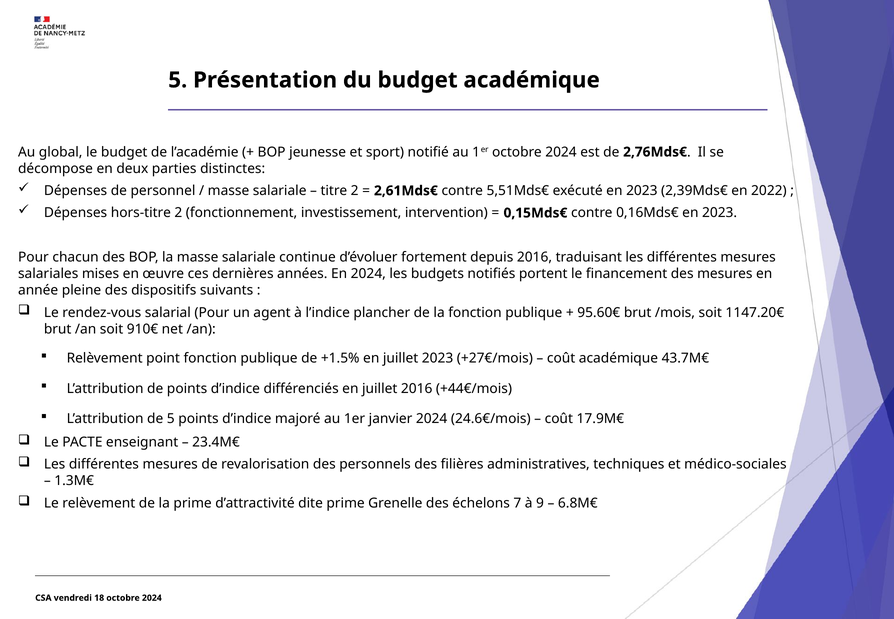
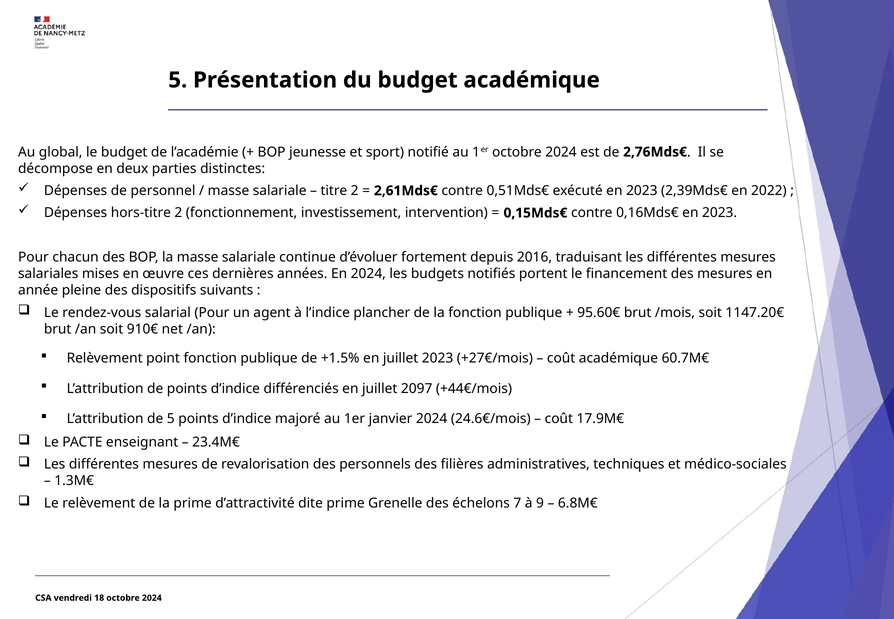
5,51Mds€: 5,51Mds€ -> 0,51Mds€ (518, 191)
43.7M€: 43.7M€ -> 60.7M€ (685, 358)
juillet 2016: 2016 -> 2097 (417, 388)
